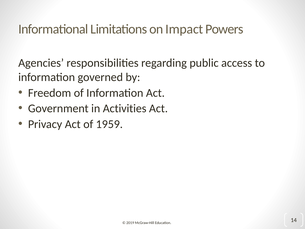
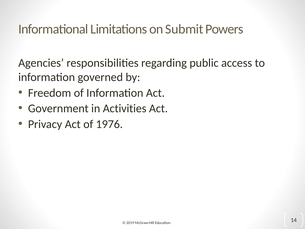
Impact: Impact -> Submit (184, 29)
1959: 1959 -> 1976 (109, 124)
